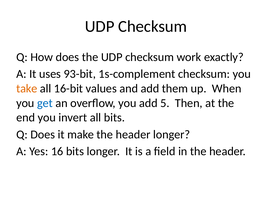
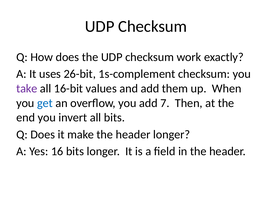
93-bit: 93-bit -> 26-bit (80, 74)
take colour: orange -> purple (27, 89)
5: 5 -> 7 (165, 103)
